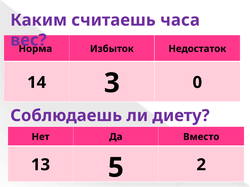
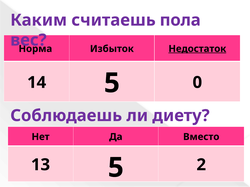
часа: часа -> пола (180, 20)
Недостаток underline: none -> present (197, 49)
14 3: 3 -> 5 (112, 83)
